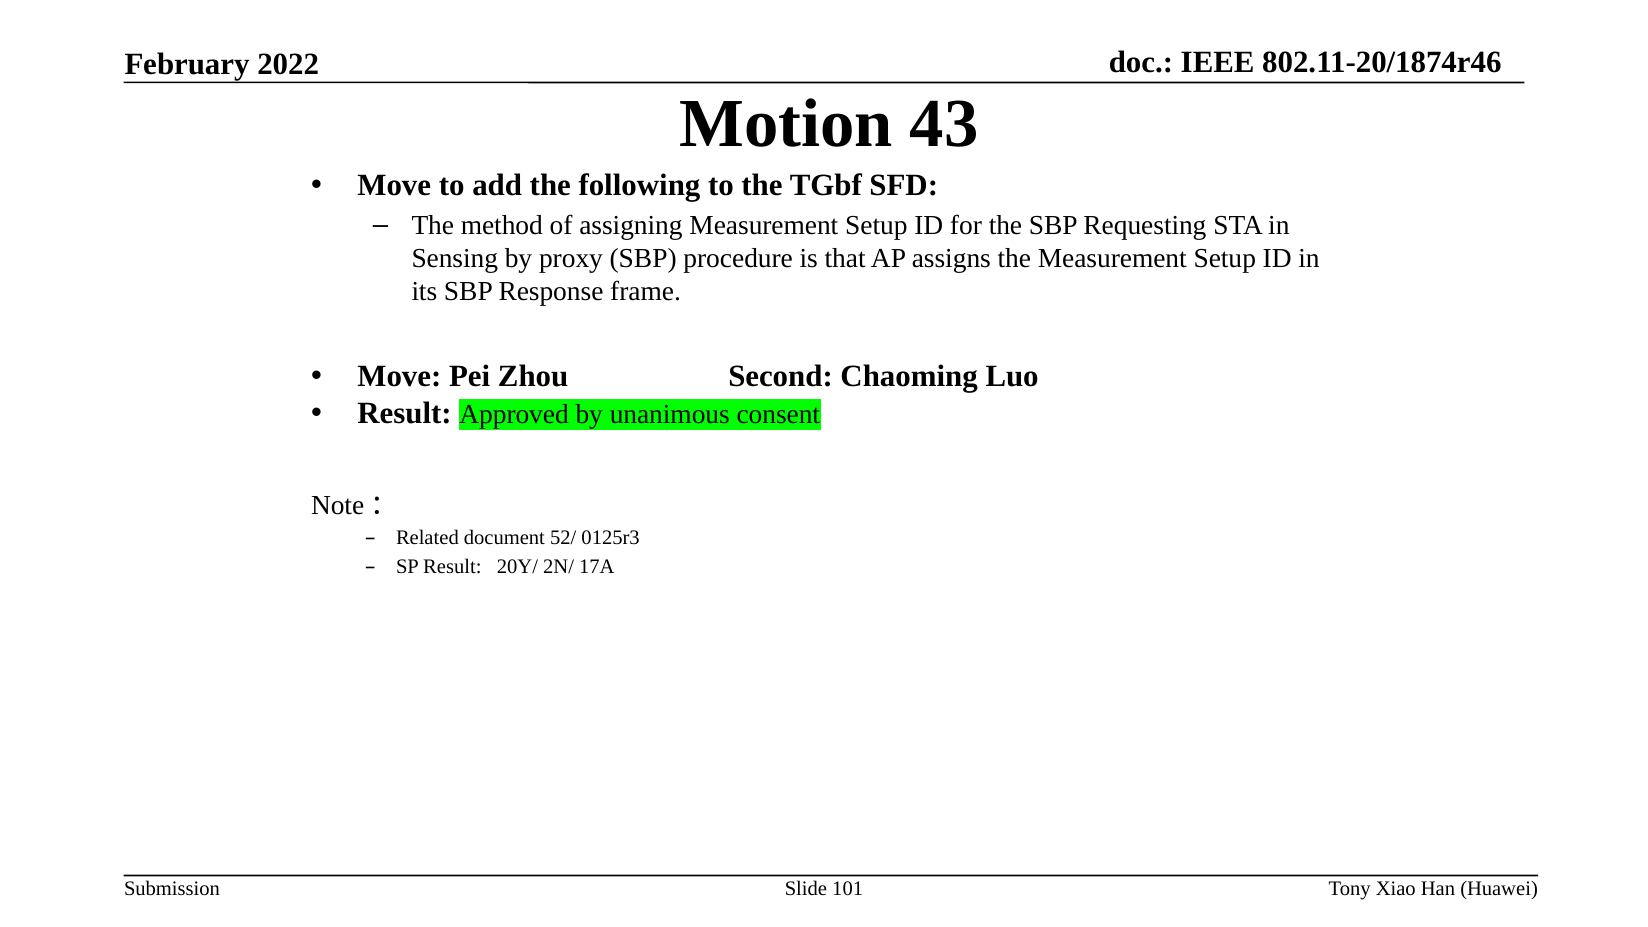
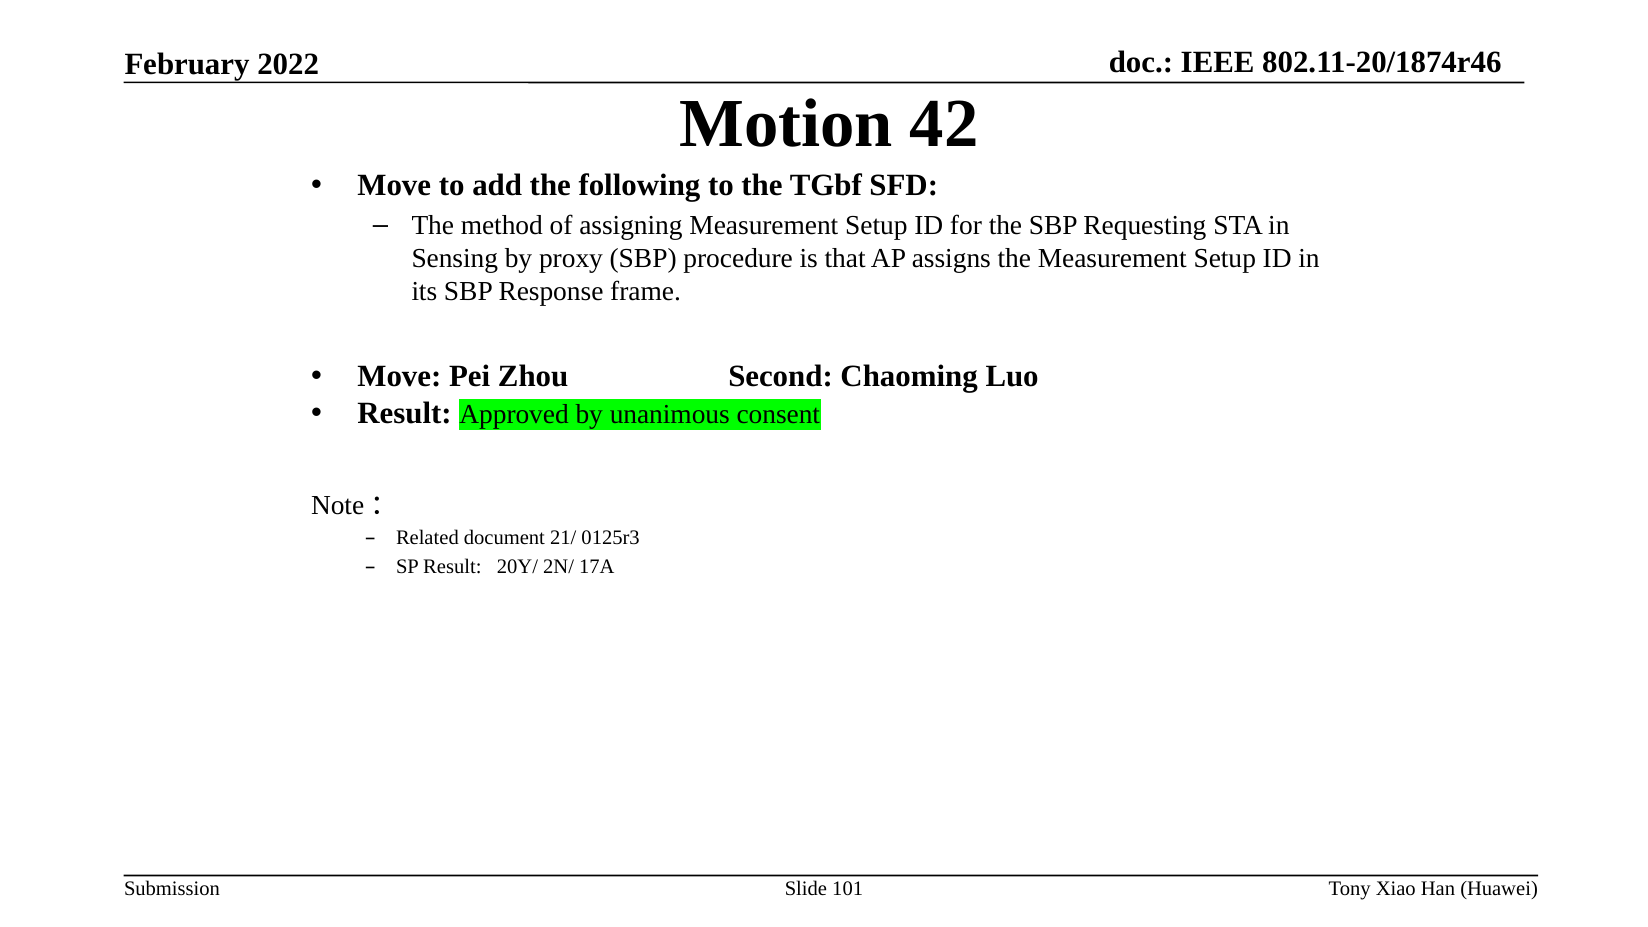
43: 43 -> 42 (944, 124)
52/: 52/ -> 21/ (563, 538)
